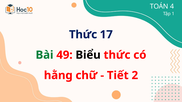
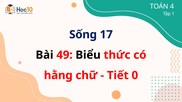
Thức: Thức -> Sống (83, 35)
Bài colour: green -> black (45, 55)
2: 2 -> 0 (135, 76)
